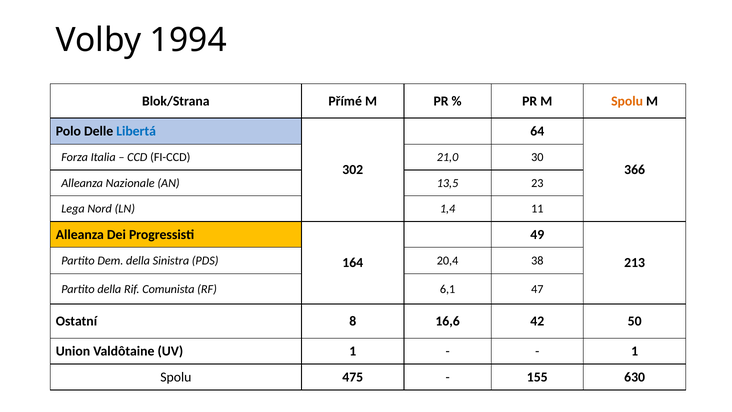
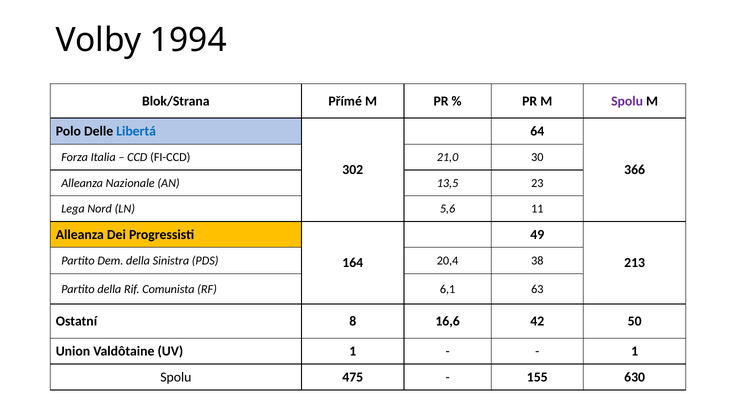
Spolu colour: orange -> purple (627, 101)
1,4: 1,4 -> 5,6 (448, 209)
47: 47 -> 63 (537, 289)
